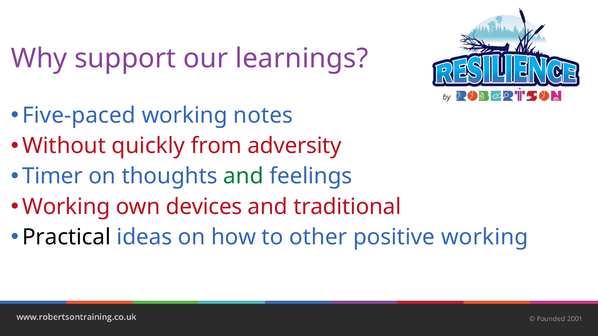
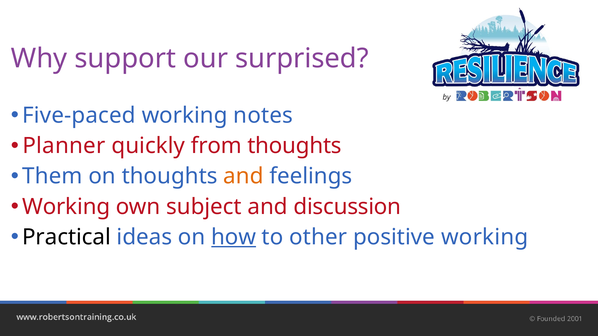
learnings: learnings -> surprised (302, 59)
Without: Without -> Planner (64, 146)
from adversity: adversity -> thoughts (295, 146)
Timer: Timer -> Them (52, 176)
and colour: green -> orange (243, 176)
devices: devices -> subject (204, 207)
traditional: traditional -> discussion (347, 207)
how underline: none -> present (234, 237)
